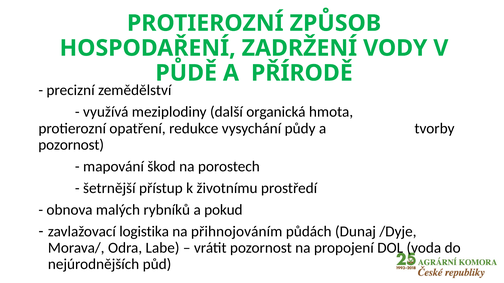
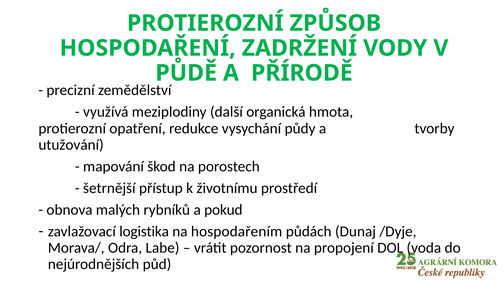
pozornost: pozornost -> utužování (71, 145)
přihnojováním: přihnojováním -> hospodařením (237, 232)
